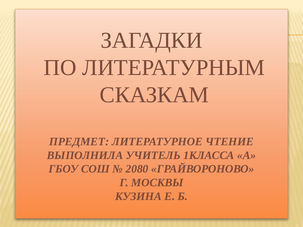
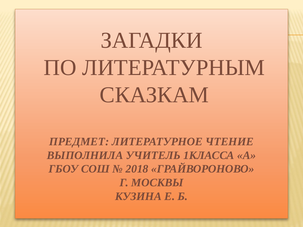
2080: 2080 -> 2018 (137, 169)
